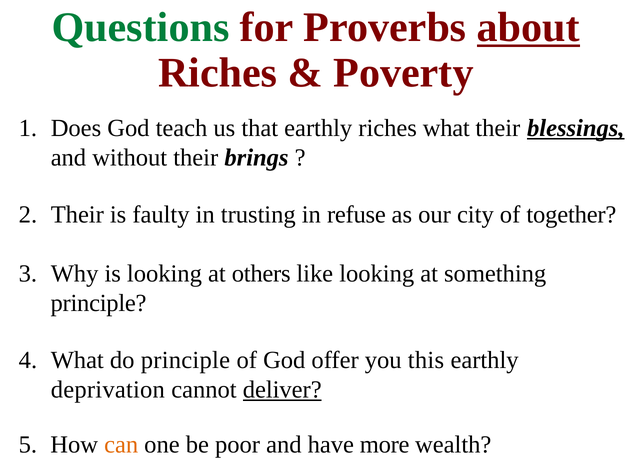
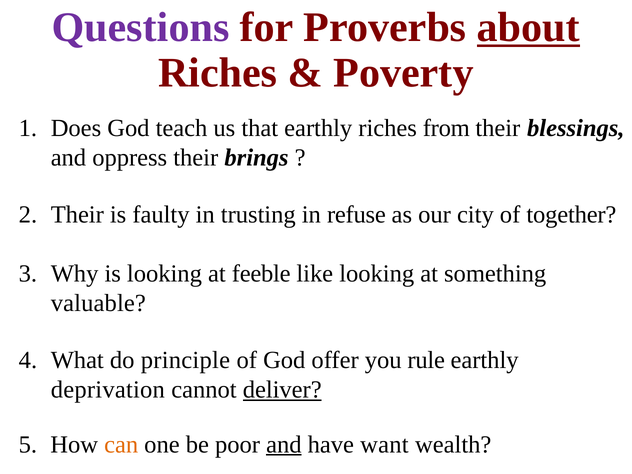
Questions colour: green -> purple (141, 28)
riches what: what -> from (446, 128)
blessings underline: present -> none (576, 128)
without: without -> oppress (130, 158)
others: others -> feeble (261, 274)
principle: principle -> valuable (98, 303)
this: this -> rule (426, 360)
and underline: none -> present (284, 444)
more: more -> want (384, 444)
